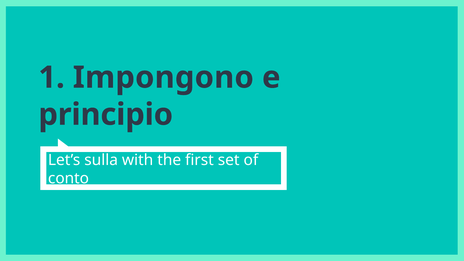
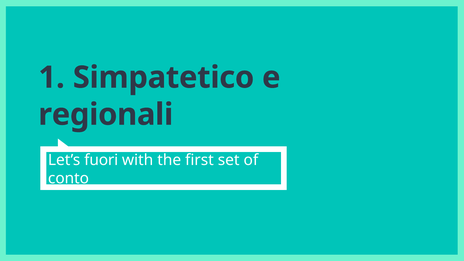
Impongono: Impongono -> Simpatetico (164, 77)
principio: principio -> regionali (106, 115)
sulla: sulla -> fuori (101, 160)
